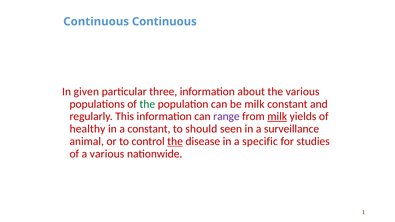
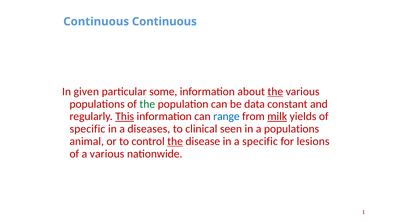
three: three -> some (163, 92)
the underline: none -> present (275, 92)
be milk: milk -> data (255, 104)
This underline: none -> present (125, 117)
range colour: purple -> blue (226, 117)
healthy: healthy -> specific (87, 129)
a constant: constant -> diseases (149, 129)
should: should -> clinical (201, 129)
a surveillance: surveillance -> populations (292, 129)
studies: studies -> lesions (313, 141)
